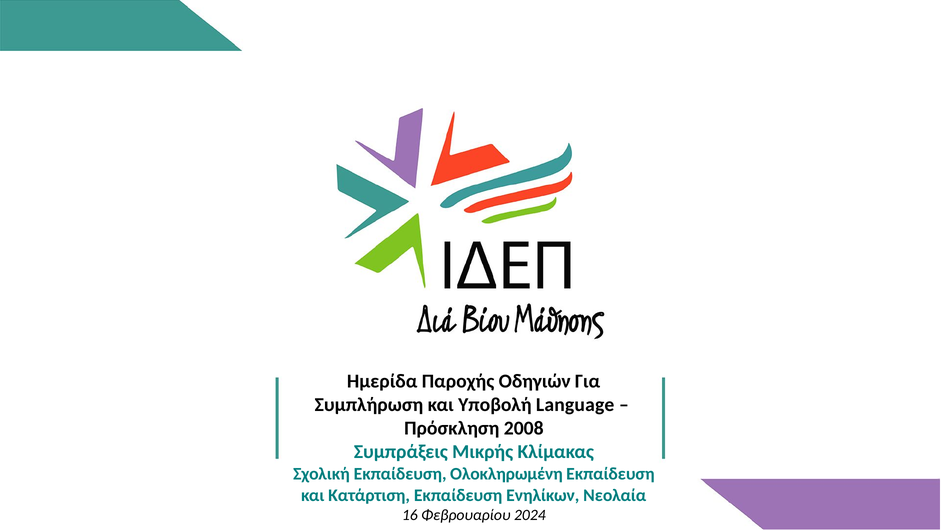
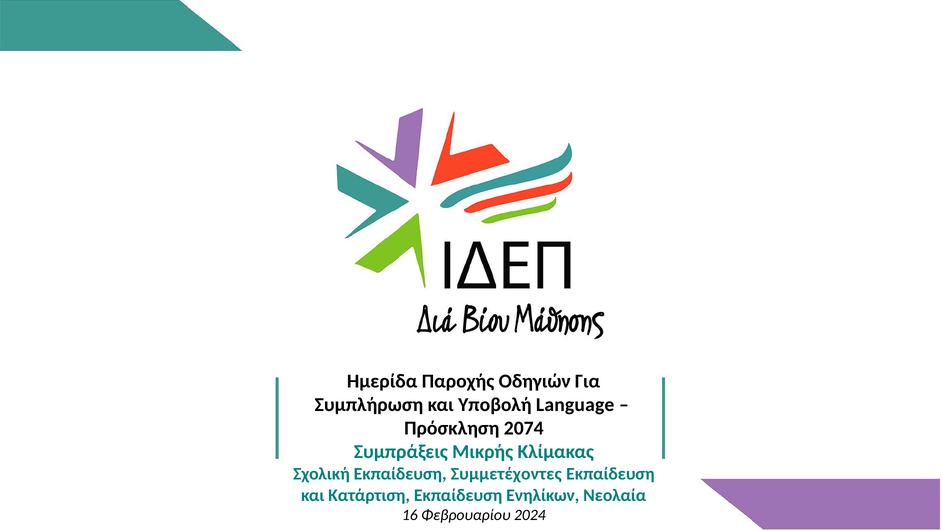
2008: 2008 -> 2074 (524, 428)
Ολοκληρωμένη: Ολοκληρωμένη -> Συμμετέχοντες (506, 474)
